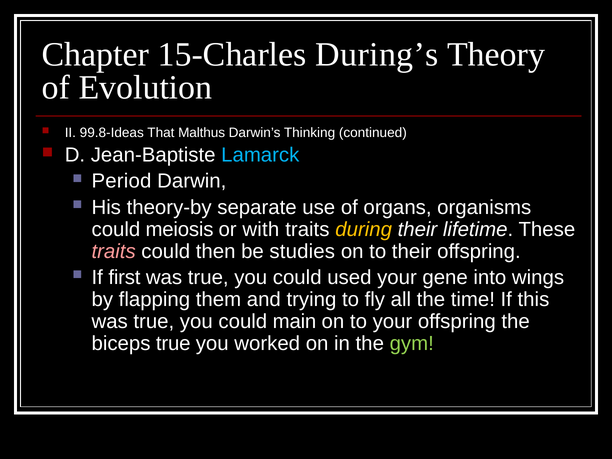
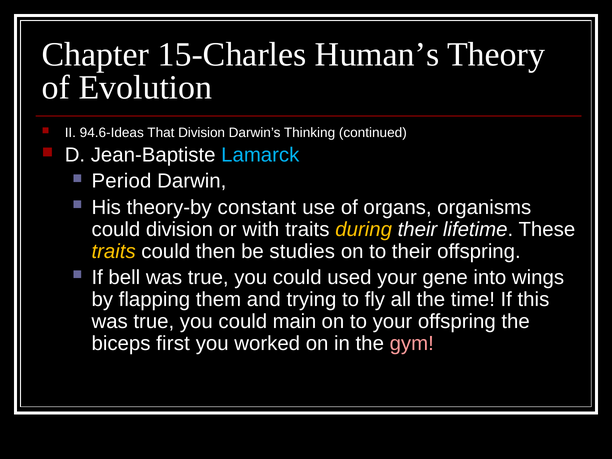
During’s: During’s -> Human’s (377, 55)
99.8-Ideas: 99.8-Ideas -> 94.6-Ideas (112, 133)
That Malthus: Malthus -> Division (202, 133)
separate: separate -> constant (257, 207)
could meiosis: meiosis -> division (179, 229)
traits colour: pink -> yellow (114, 251)
first: first -> bell (124, 277)
biceps true: true -> first (173, 344)
gym colour: light green -> pink (412, 344)
